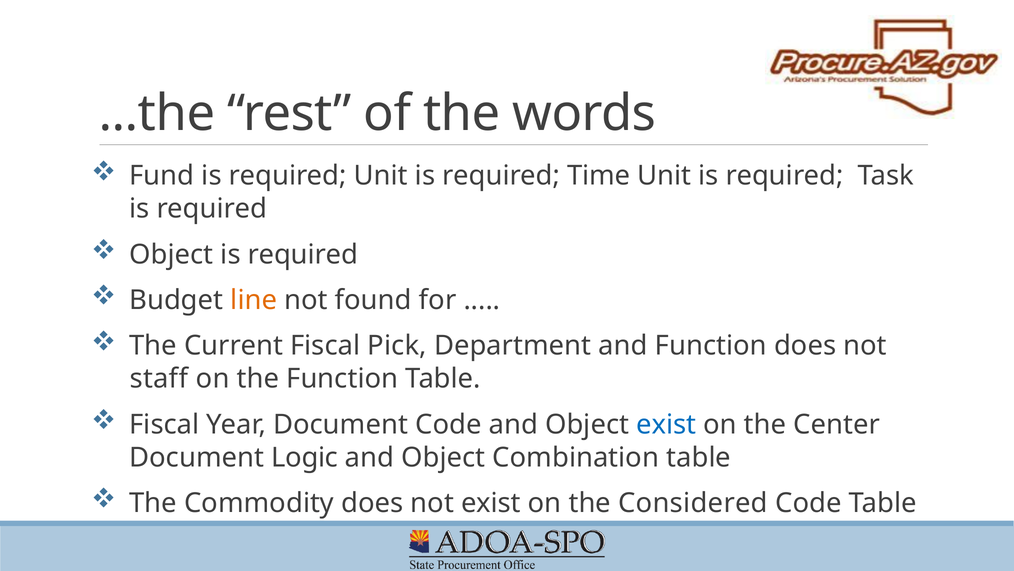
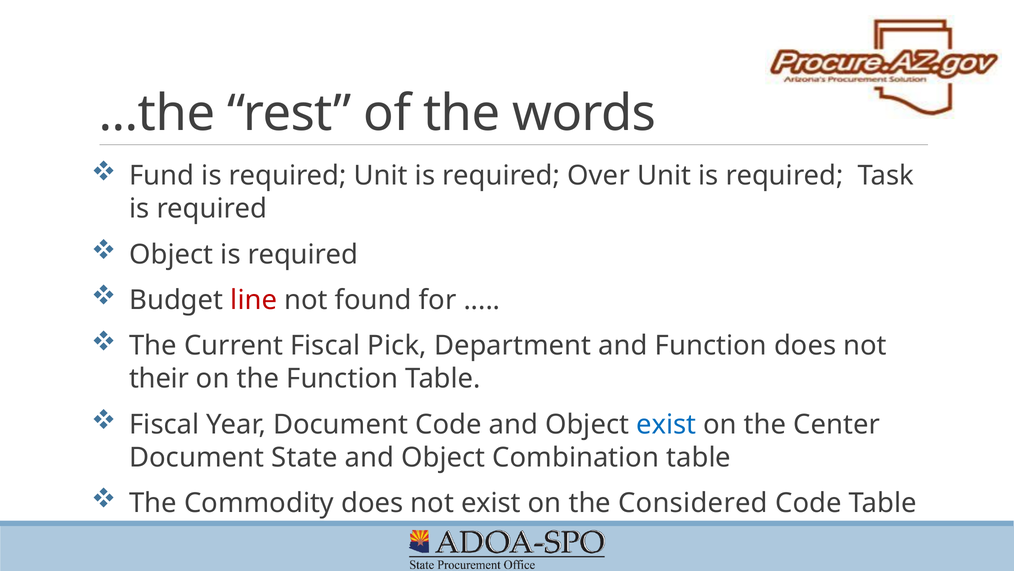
Time: Time -> Over (599, 176)
line colour: orange -> red (254, 300)
staff: staff -> their (159, 378)
Logic: Logic -> State (304, 457)
